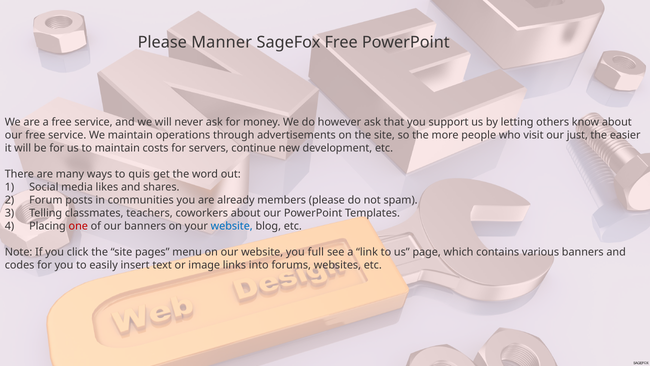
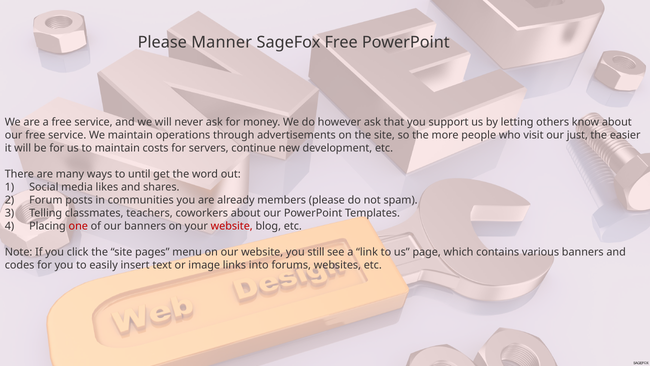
quis: quis -> until (139, 174)
website colour: blue -> red (232, 226)
full: full -> still (316, 252)
